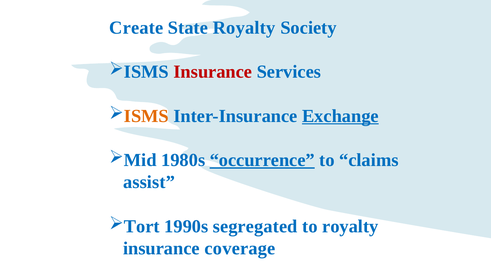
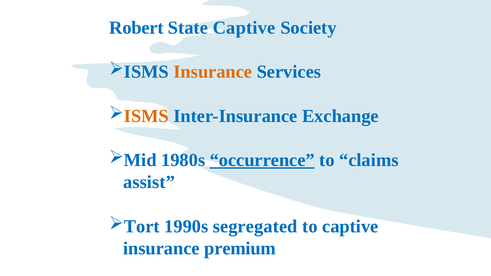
Create: Create -> Robert (136, 28)
State Royalty: Royalty -> Captive (244, 28)
Insurance colour: red -> orange (213, 72)
Exchange underline: present -> none (340, 116)
to royalty: royalty -> captive (350, 227)
coverage: coverage -> premium (240, 249)
